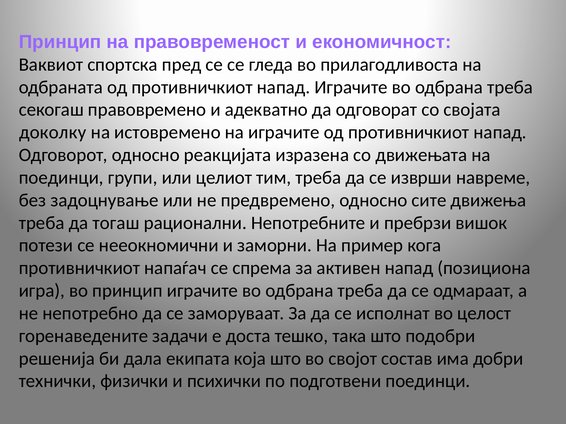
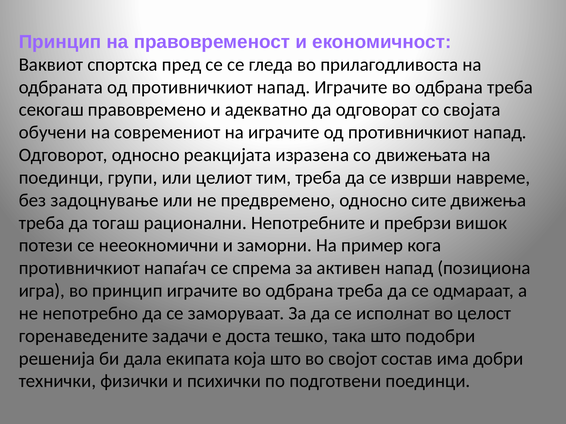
доколку: доколку -> обучени (53, 133)
истовремено: истовремено -> современиот (167, 133)
